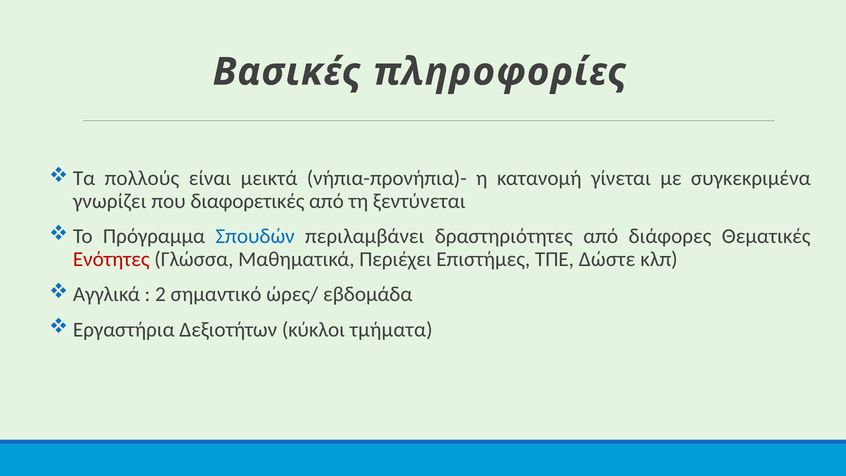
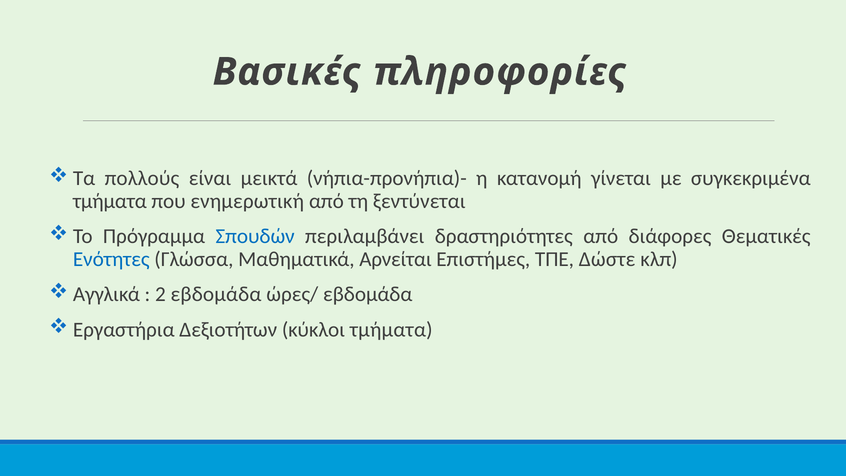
γνωρίζει: γνωρίζει -> τμήματα (110, 201)
διαφορετικές: διαφορετικές -> ενημερωτική (247, 201)
Ενότητες colour: red -> blue (111, 259)
Περιέχει: Περιέχει -> Αρνείται (395, 259)
2 σημαντικό: σημαντικό -> εβδομάδα (216, 294)
